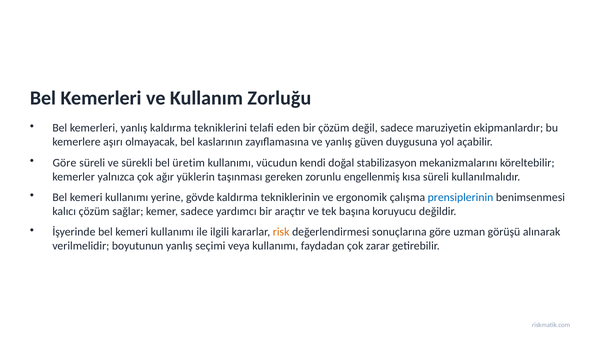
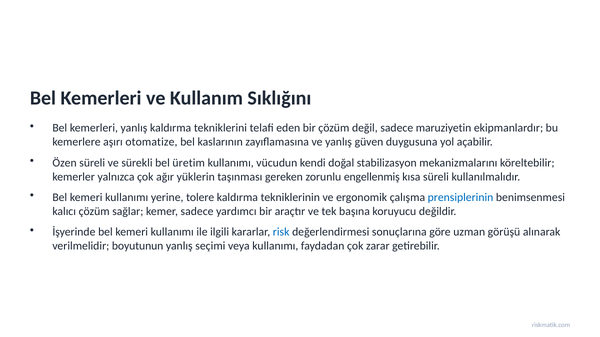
Zorluğu: Zorluğu -> Sıklığını (279, 98)
olmayacak: olmayacak -> otomatize (151, 142)
Göre: Göre -> Özen (65, 163)
gövde: gövde -> tolere (200, 198)
risk colour: orange -> blue (281, 232)
